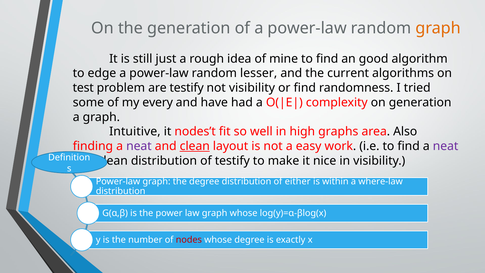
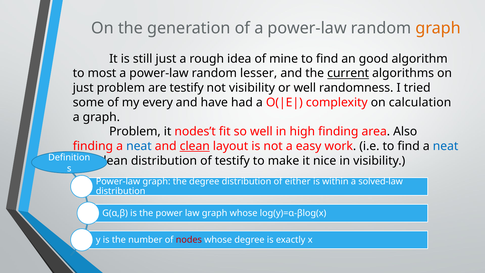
edge: edge -> most (102, 73)
current underline: none -> present (348, 73)
test: test -> just (83, 88)
or find: find -> well (305, 88)
on generation: generation -> calculation (420, 102)
Intuitive: Intuitive -> Problem (135, 131)
high graphs: graphs -> finding (338, 131)
neat colour: purple -> blue (139, 146)
neat colour: purple -> blue (446, 146)
where-law: where-law -> solved-law (381, 181)
